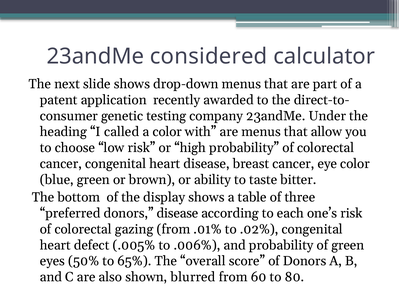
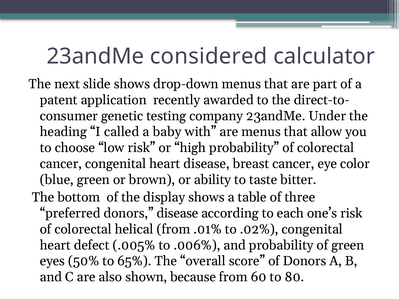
a color: color -> baby (167, 132)
gazing: gazing -> helical (134, 229)
blurred: blurred -> because (193, 277)
